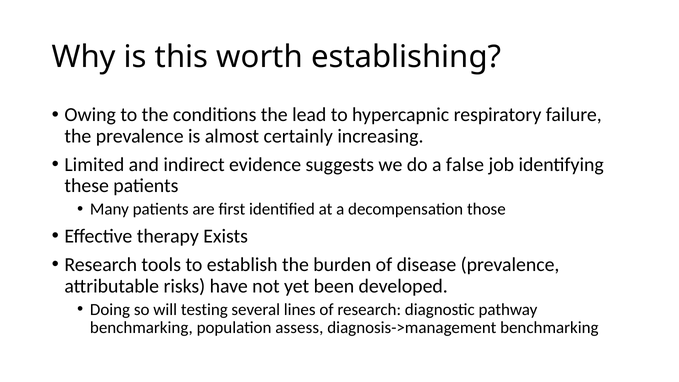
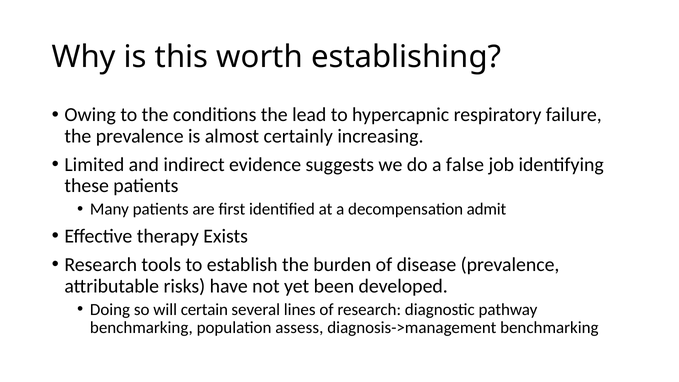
those: those -> admit (486, 209)
testing: testing -> certain (204, 309)
